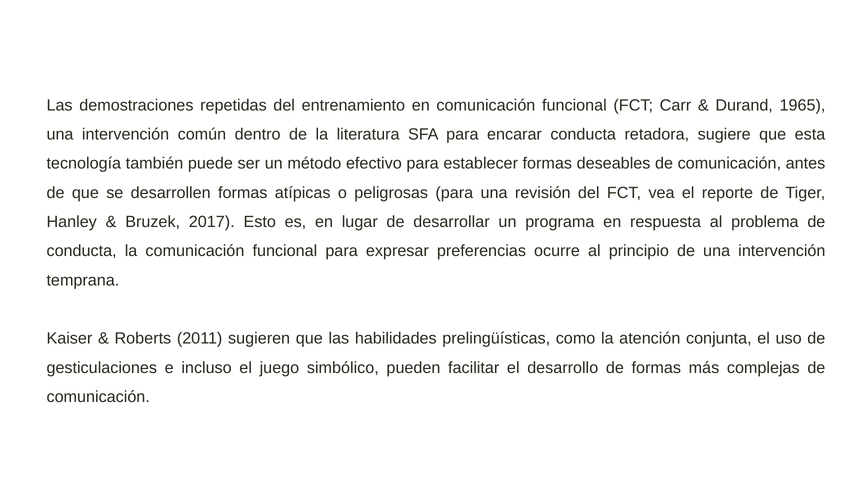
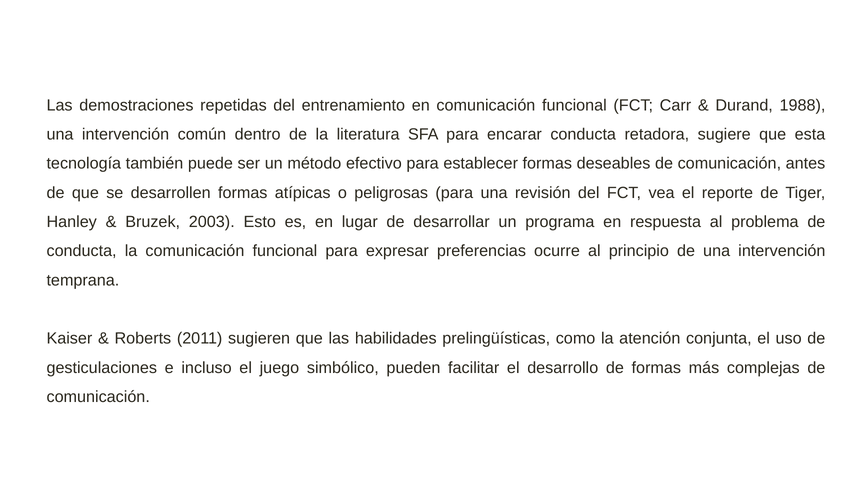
1965: 1965 -> 1988 (803, 105)
2017: 2017 -> 2003 (212, 222)
